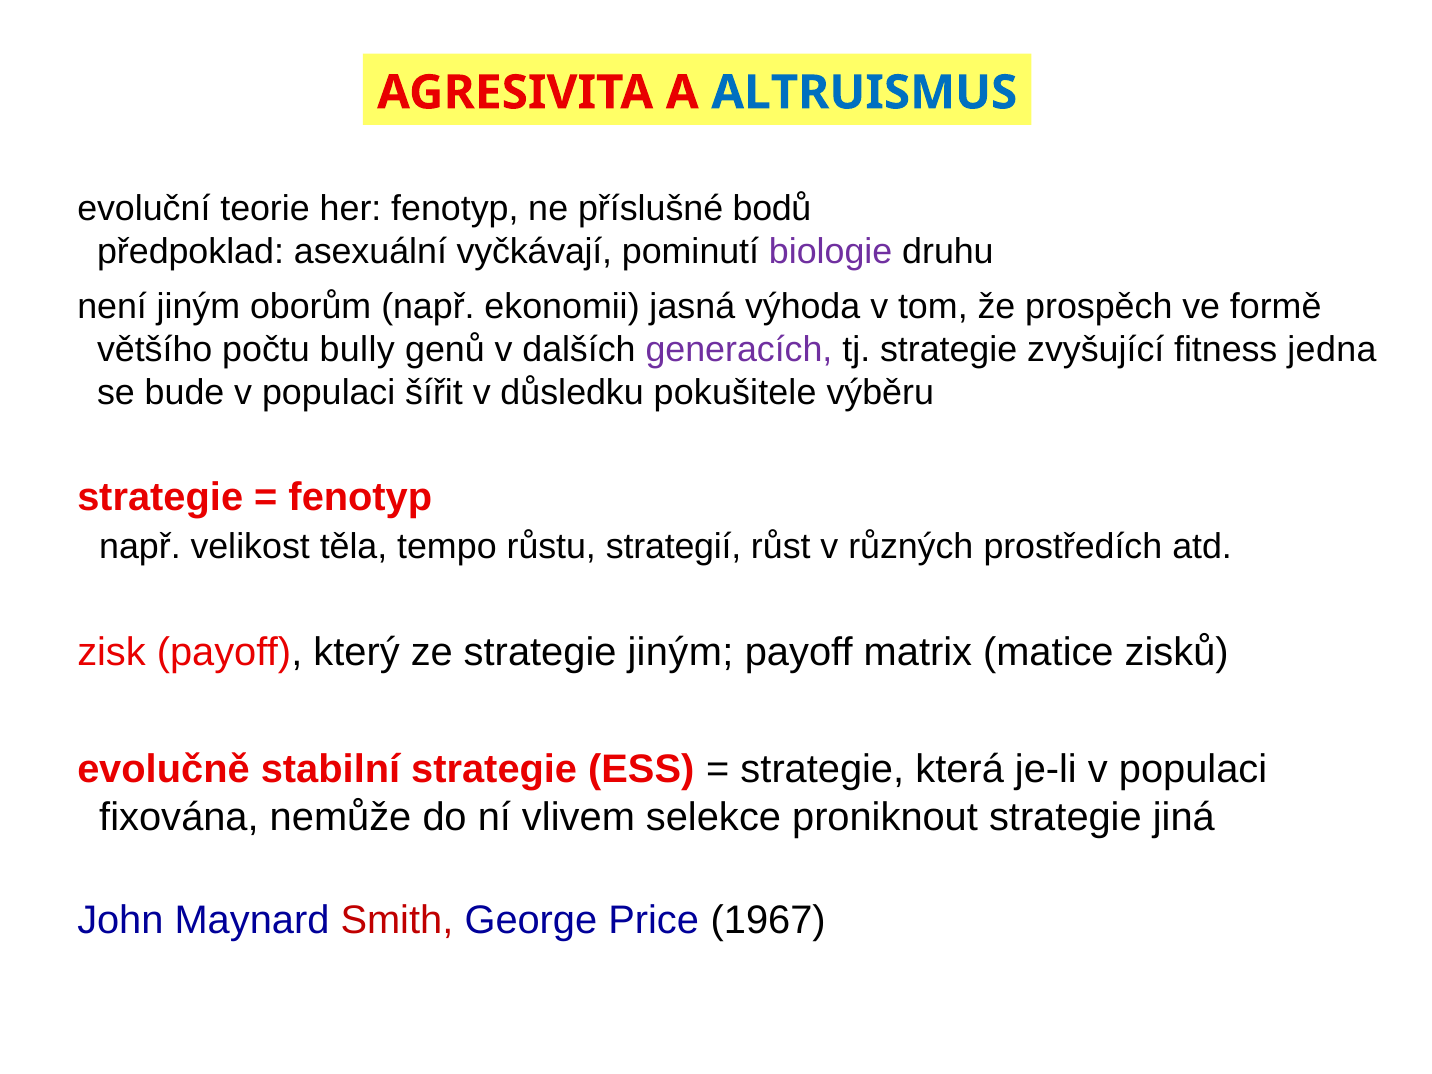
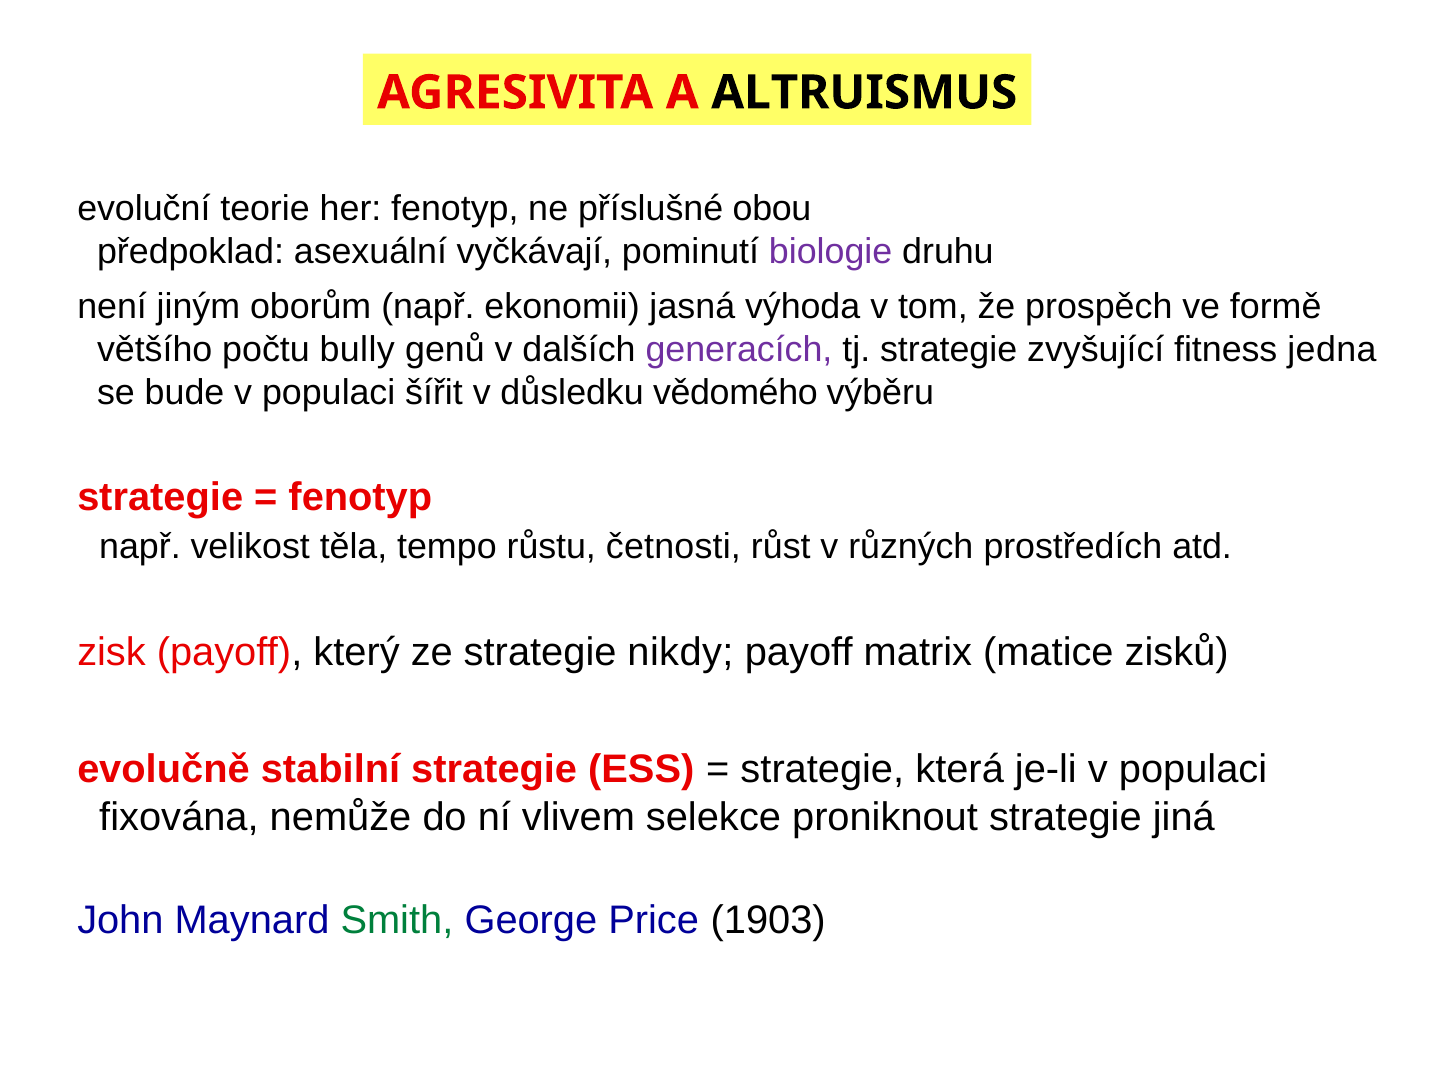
ALTRUISMUS colour: blue -> black (864, 93)
bodů: bodů -> obou (772, 209)
pokušitele: pokušitele -> vědomého (735, 392)
strategií: strategií -> četnosti (673, 547)
strategie jiným: jiným -> nikdy (680, 653)
Smith colour: red -> green (397, 920)
1967: 1967 -> 1903 (768, 920)
